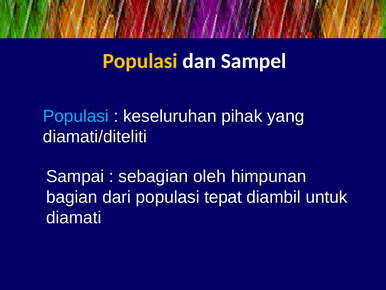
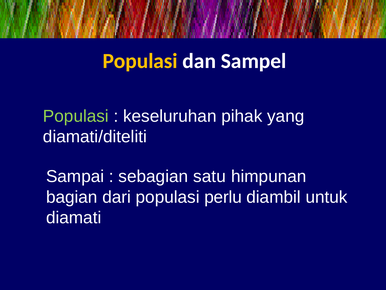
Populasi colour: light blue -> light green (76, 116)
oleh: oleh -> satu (209, 176)
tepat: tepat -> perlu (223, 197)
